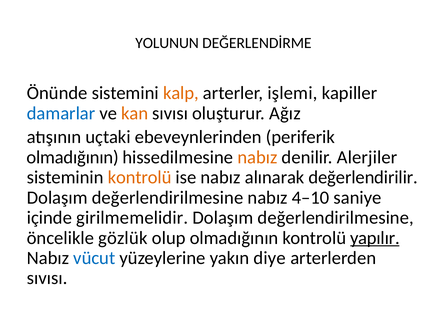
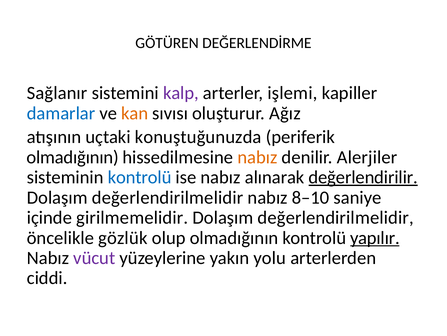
YOLUNUN: YOLUNUN -> GÖTÜREN (167, 43)
Önünde: Önünde -> Sağlanır (57, 93)
kalp colour: orange -> purple (181, 93)
ebeveynlerinden: ebeveynlerinden -> konuştuğunuzda (198, 137)
kontrolü colour: orange -> blue (140, 177)
değerlendirilir underline: none -> present (363, 177)
değerlendirilmesine: değerlendirilmesine -> değerlendirilmelidir (168, 197)
4–10: 4–10 -> 8–10 (311, 197)
değerlendirilmesine: değerlendirilmesine -> değerlendirilmelidir (336, 217)
vücut colour: blue -> purple (94, 257)
diye: diye -> yolu (270, 257)
sıvısı: sıvısı -> ciddi (47, 278)
